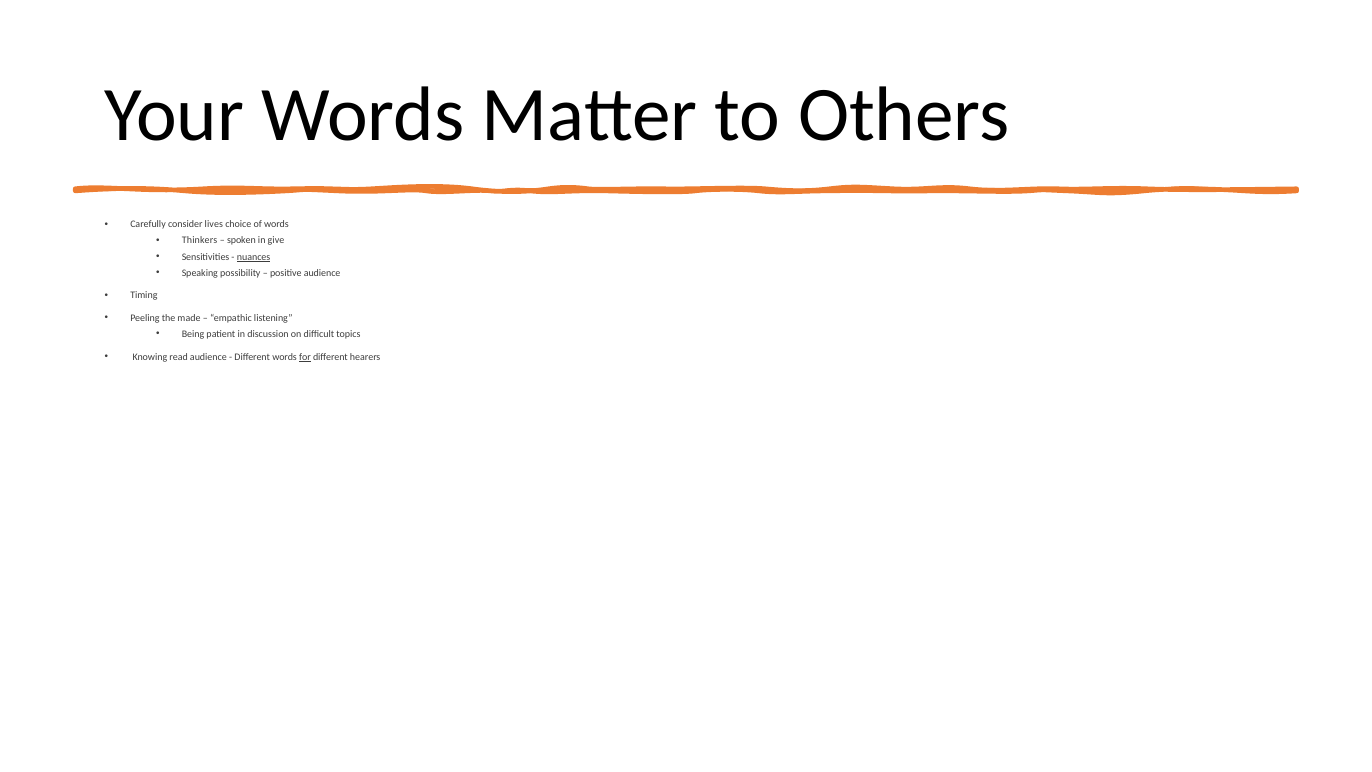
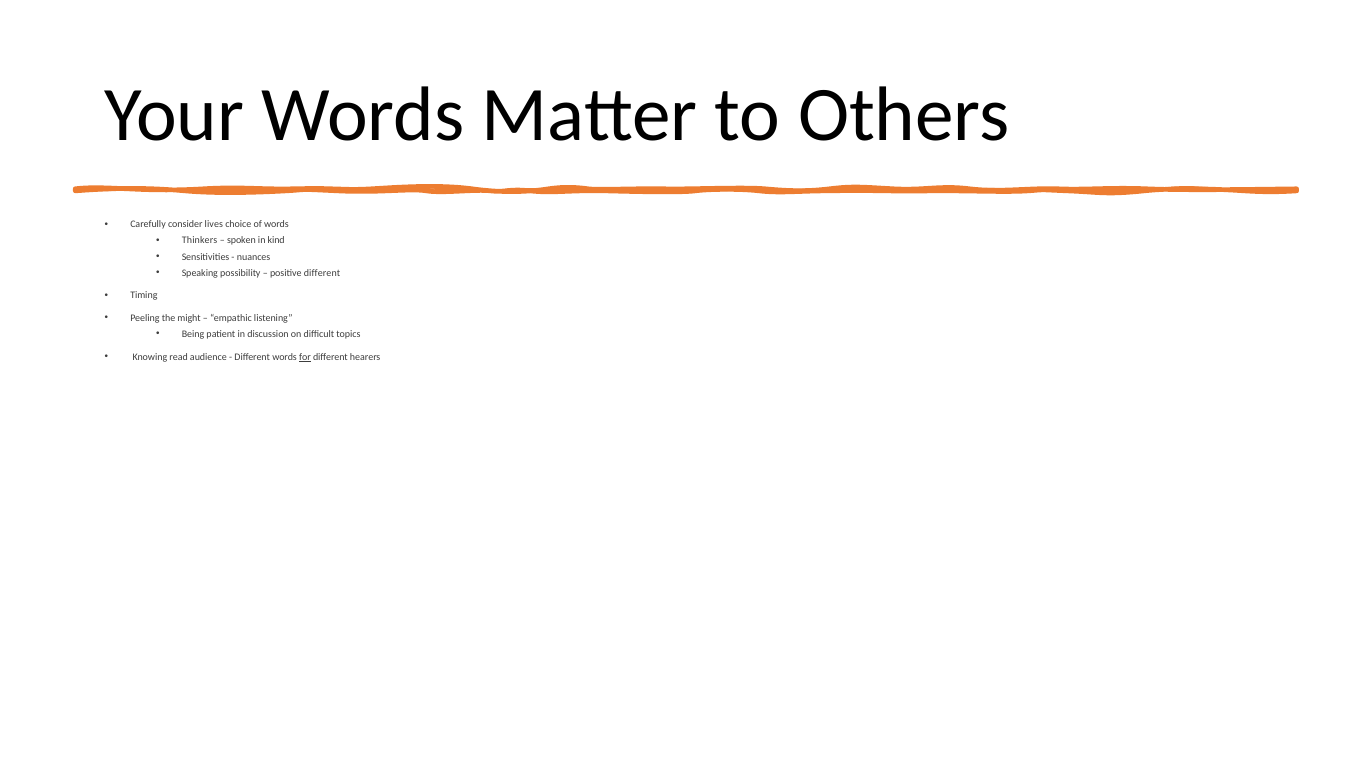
give: give -> kind (276, 241)
nuances underline: present -> none (254, 257)
positive audience: audience -> different (322, 273)
made: made -> might (189, 318)
